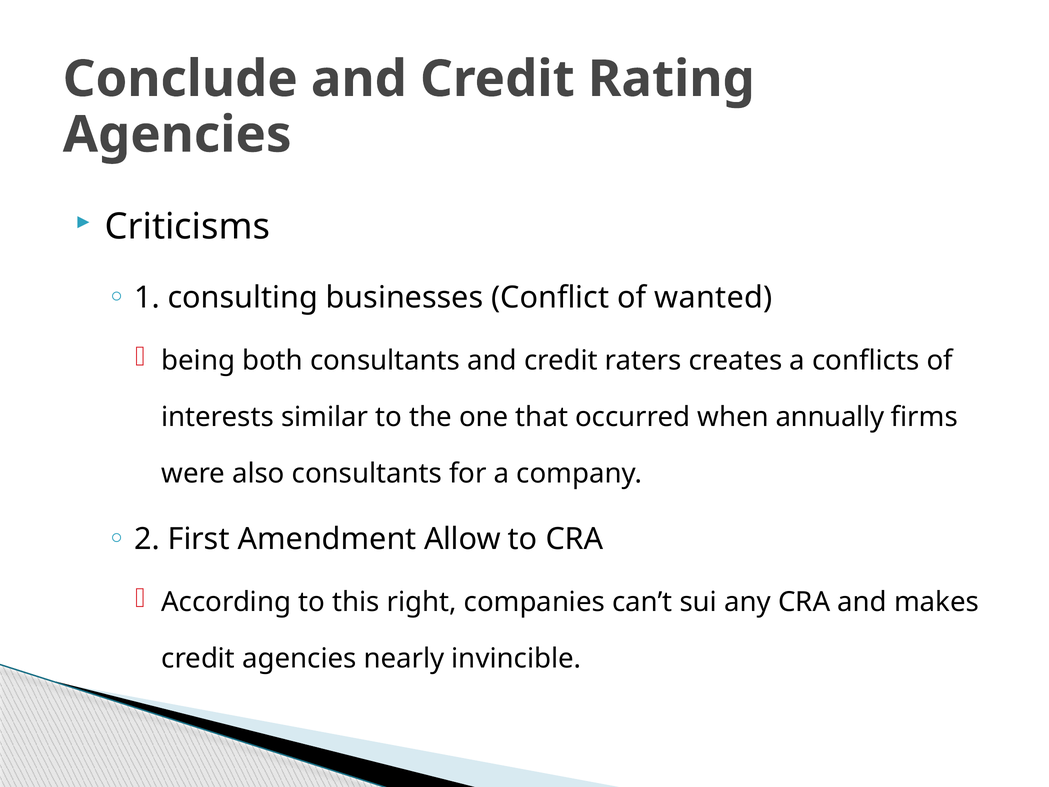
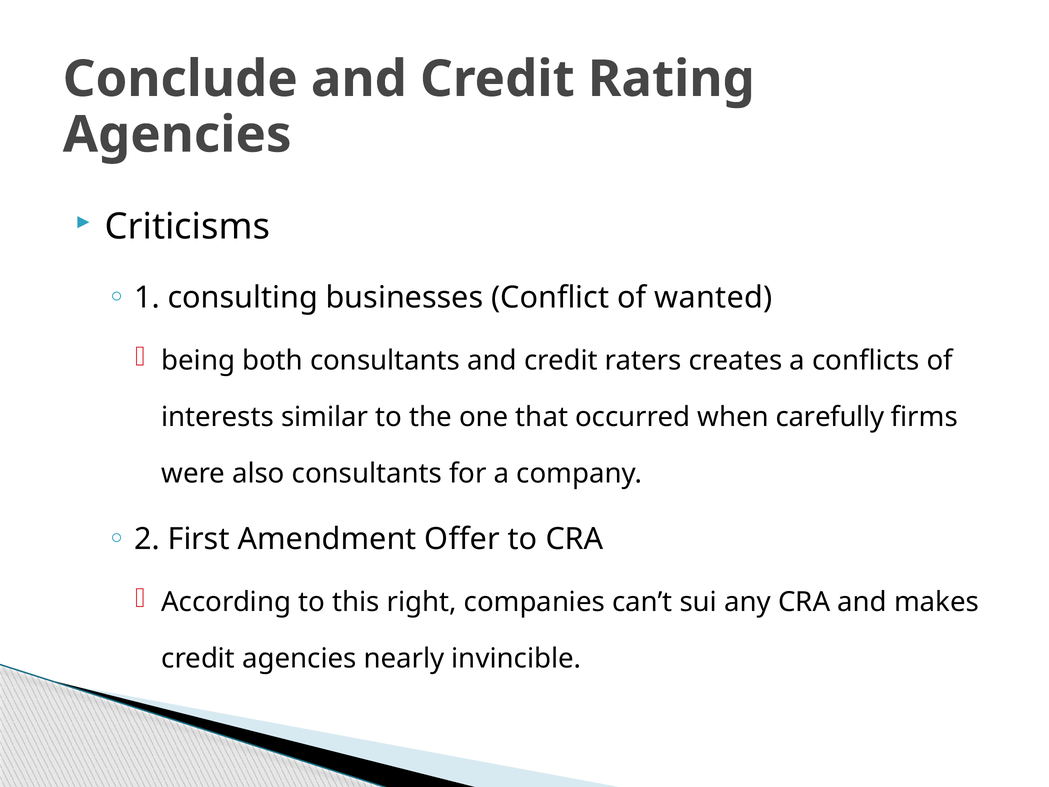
annually: annually -> carefully (830, 417)
Allow: Allow -> Offer (462, 539)
